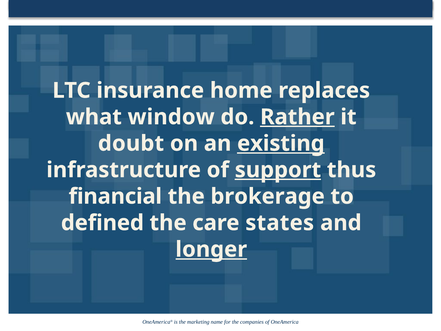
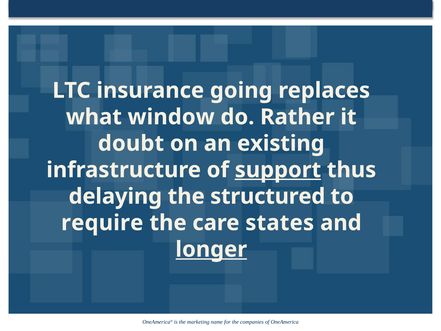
home: home -> going (241, 90)
Rather underline: present -> none (297, 117)
existing underline: present -> none (281, 143)
financial: financial -> delaying (115, 196)
brokerage: brokerage -> structured (268, 196)
defined: defined -> require (102, 223)
